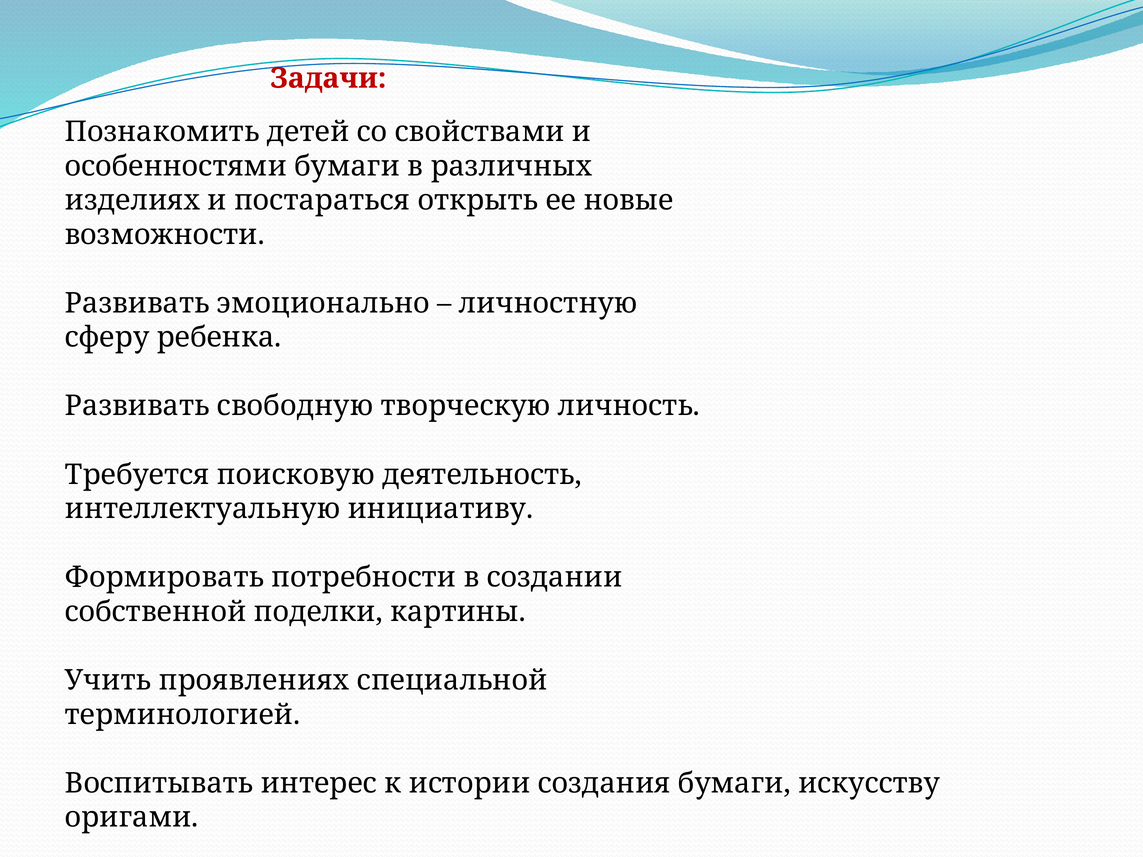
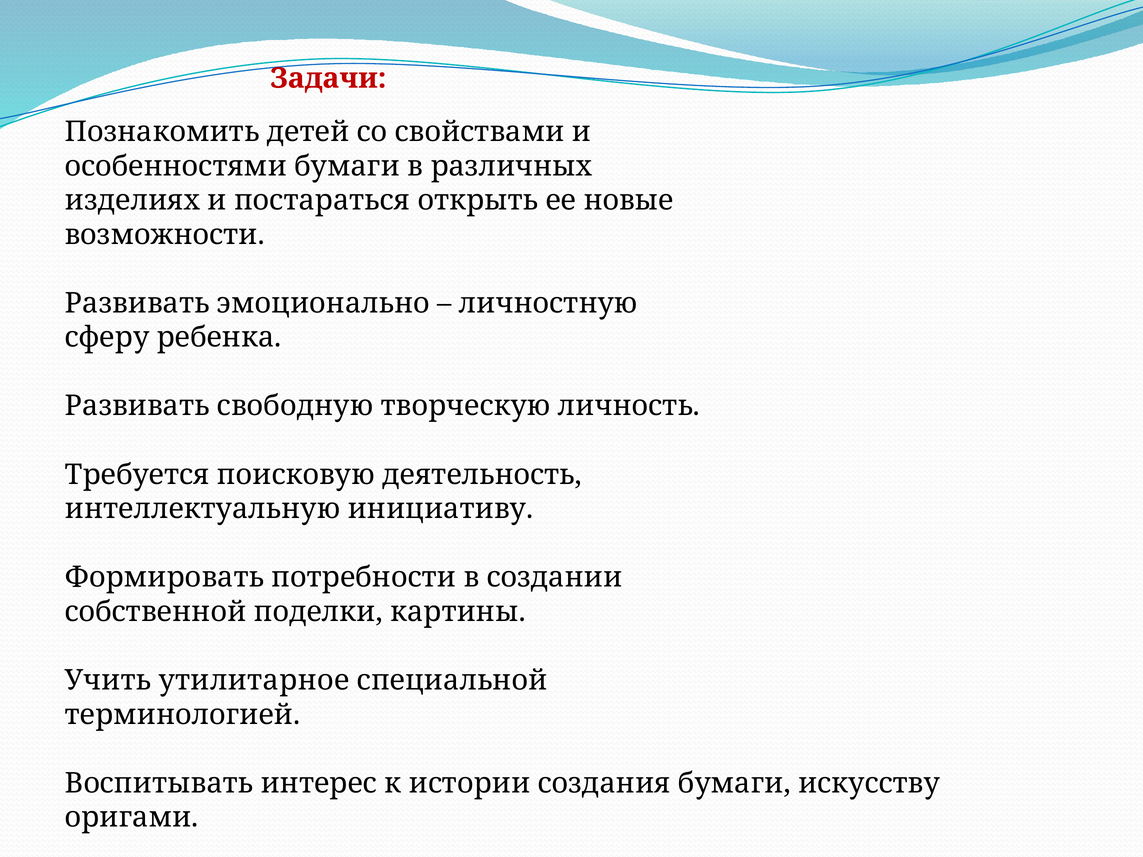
проявлениях: проявлениях -> утилитарное (254, 681)
